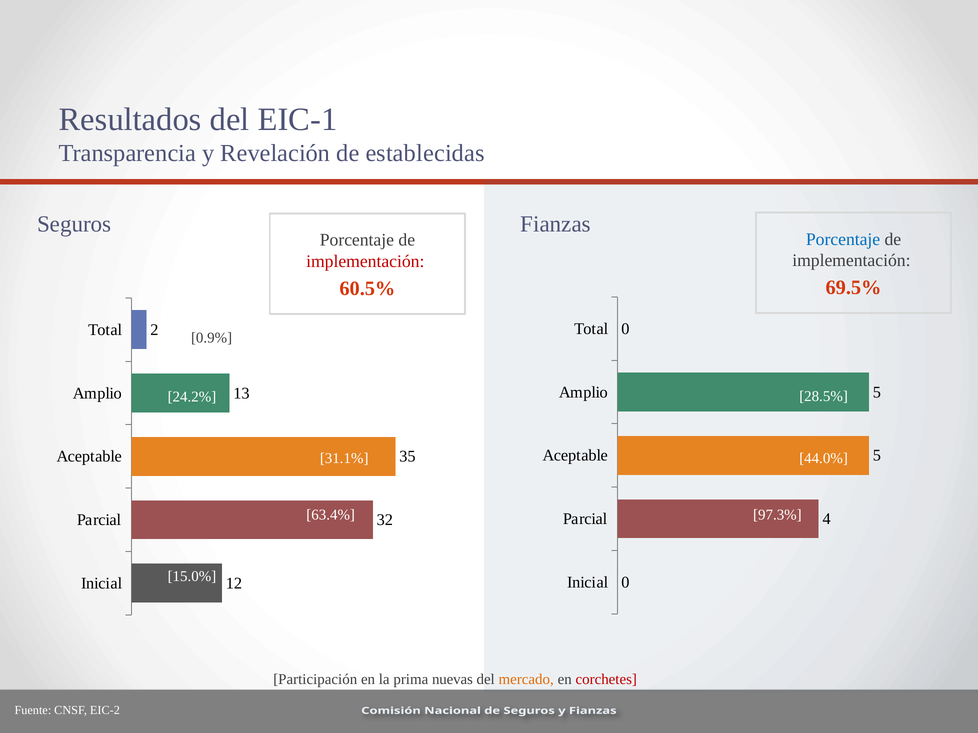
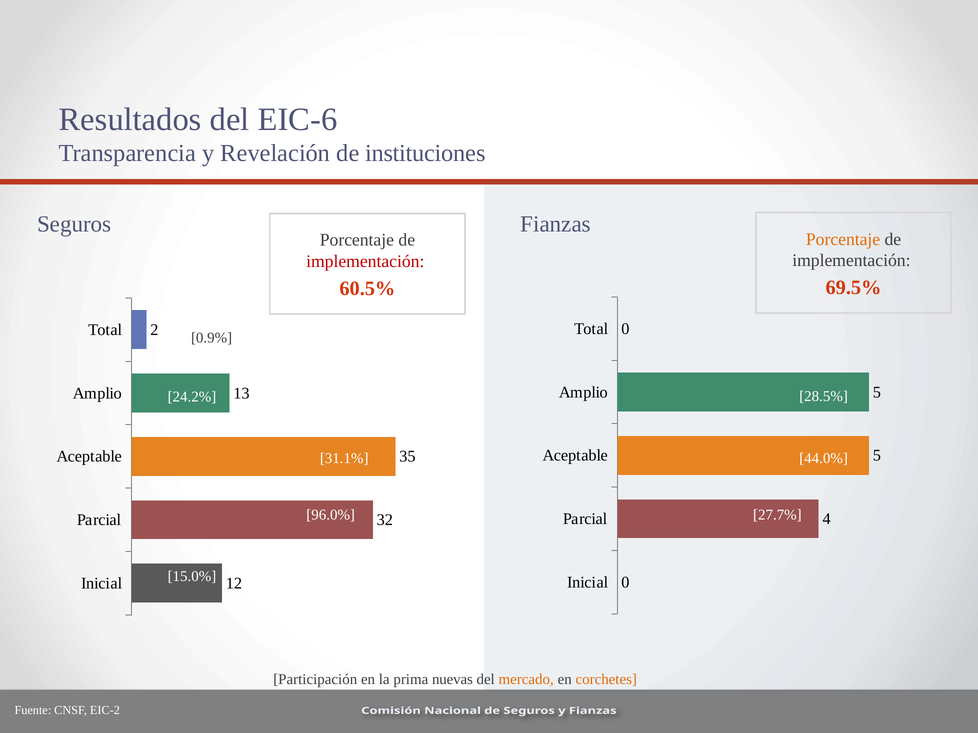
EIC-1: EIC-1 -> EIC-6 (298, 120)
establecidas: establecidas -> instituciones (425, 153)
Porcentaje colour: blue -> orange (843, 239)
63.4%: 63.4% -> 96.0% (331, 515)
97.3%: 97.3% -> 27.7% (777, 515)
corchetes colour: red -> orange (606, 680)
